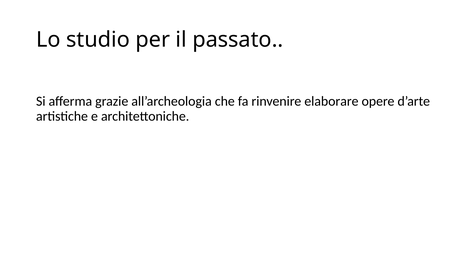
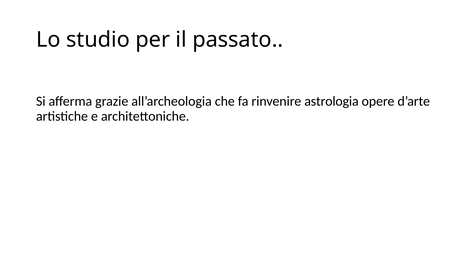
elaborare: elaborare -> astrologia (331, 101)
